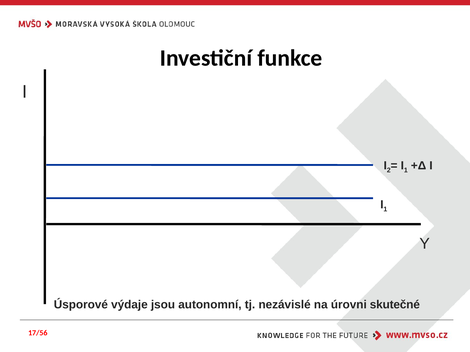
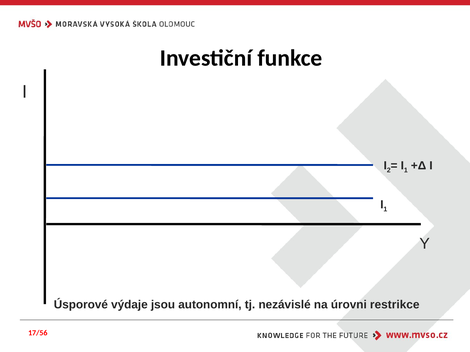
skutečné: skutečné -> restrikce (395, 305)
